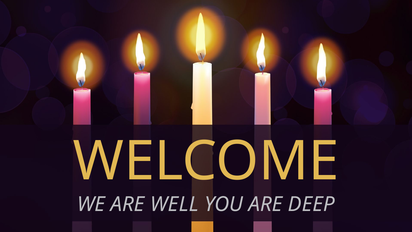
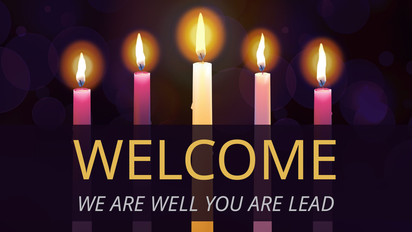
DEEP: DEEP -> LEAD (311, 204)
